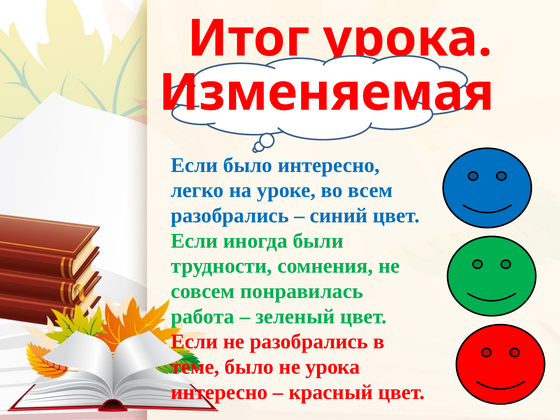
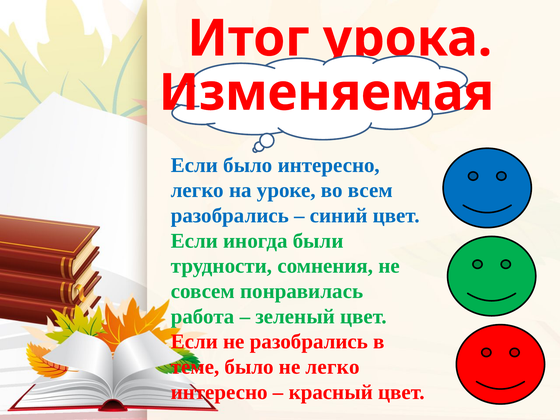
не урока: урока -> легко (333, 367)
